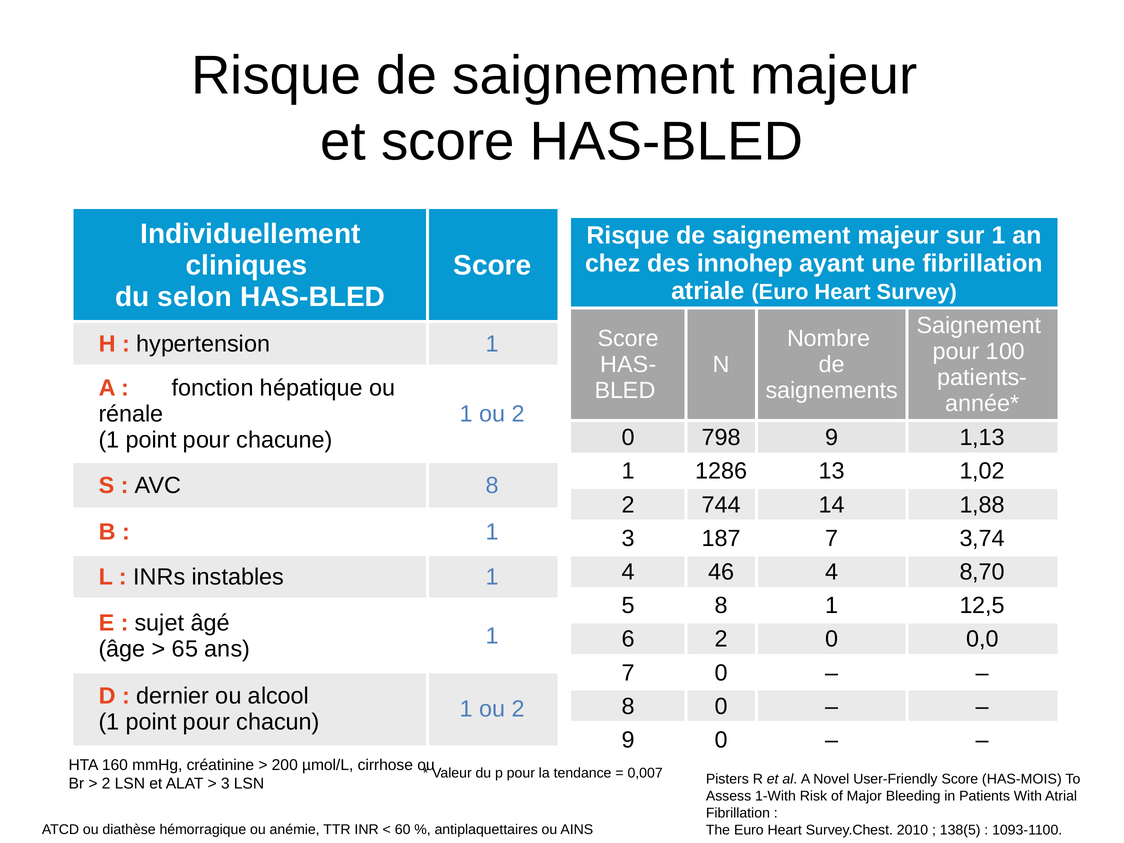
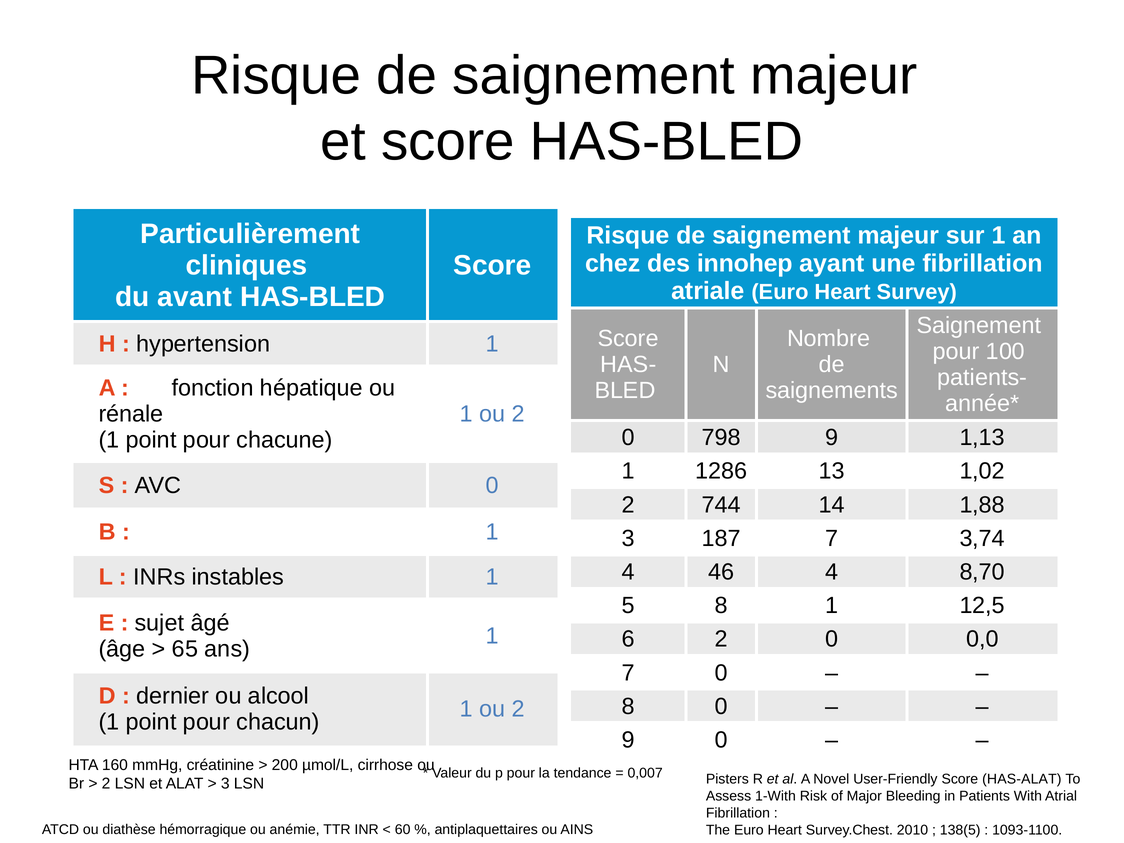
Individuellement: Individuellement -> Particulièrement (250, 234)
selon: selon -> avant (195, 297)
AVC 8: 8 -> 0 (492, 486)
HAS-MOIS: HAS-MOIS -> HAS-ALAT (1022, 779)
